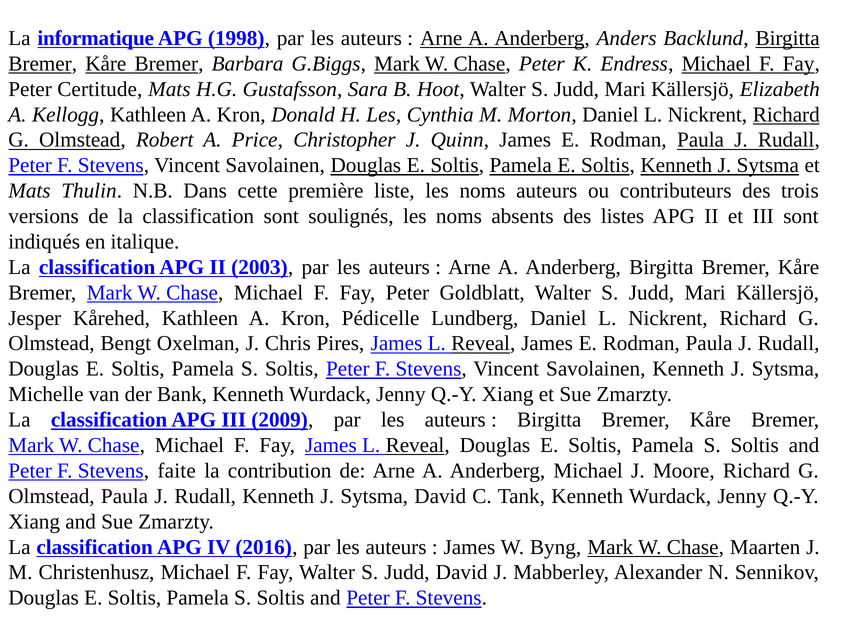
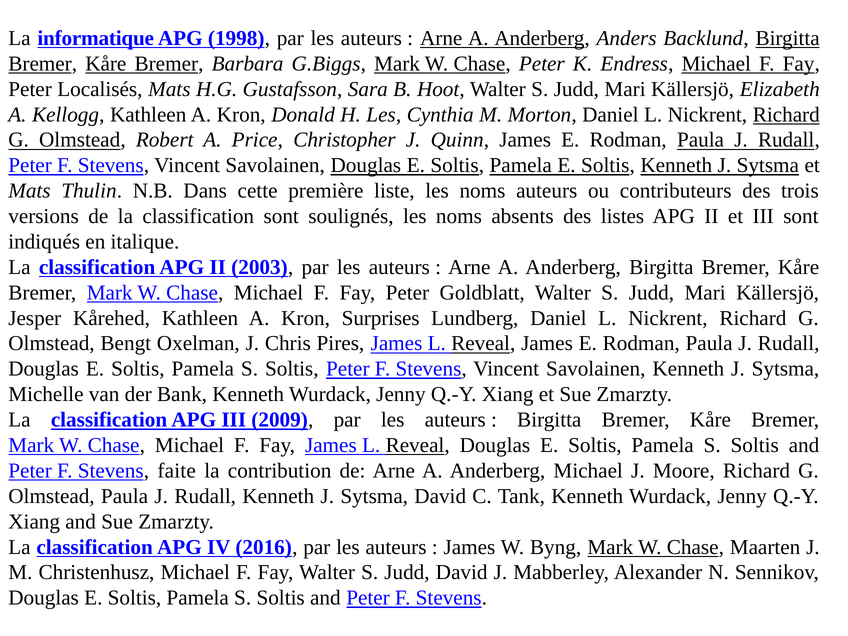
Certitude: Certitude -> Localisés (100, 89)
Pédicelle: Pédicelle -> Surprises (381, 318)
